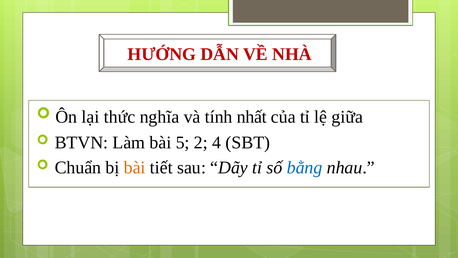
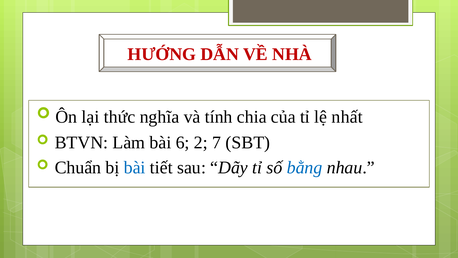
nhất: nhất -> chia (252, 117)
giữa: giữa -> nhất (347, 117)
5: 5 -> 6 (183, 142)
4: 4 -> 7 (217, 142)
bài colour: orange -> blue (135, 167)
